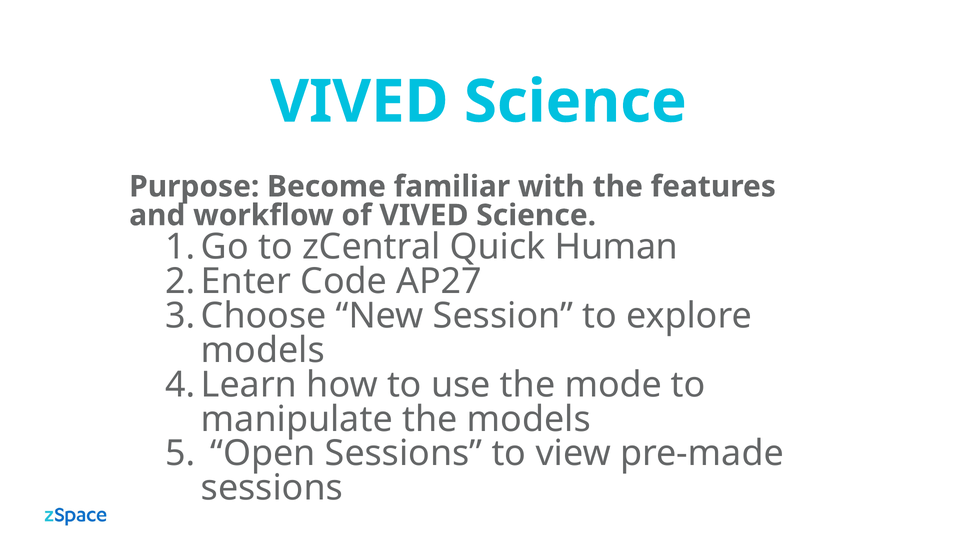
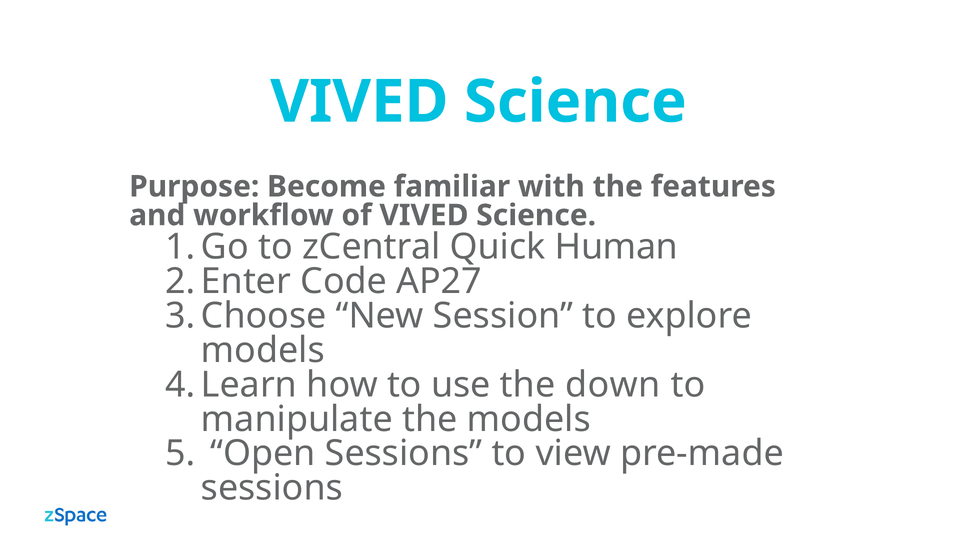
mode: mode -> down (613, 384)
